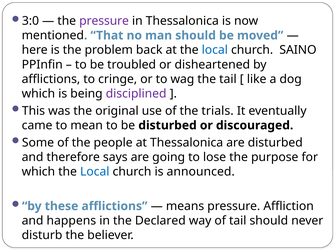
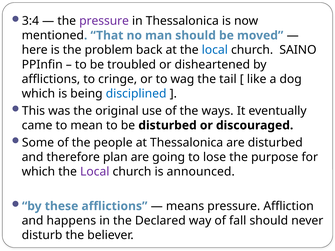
3:0: 3:0 -> 3:4 (30, 21)
disciplined colour: purple -> blue (136, 94)
trials: trials -> ways (218, 111)
says: says -> plan (115, 157)
Local colour: blue -> purple (95, 172)
of tail: tail -> fall (238, 221)
